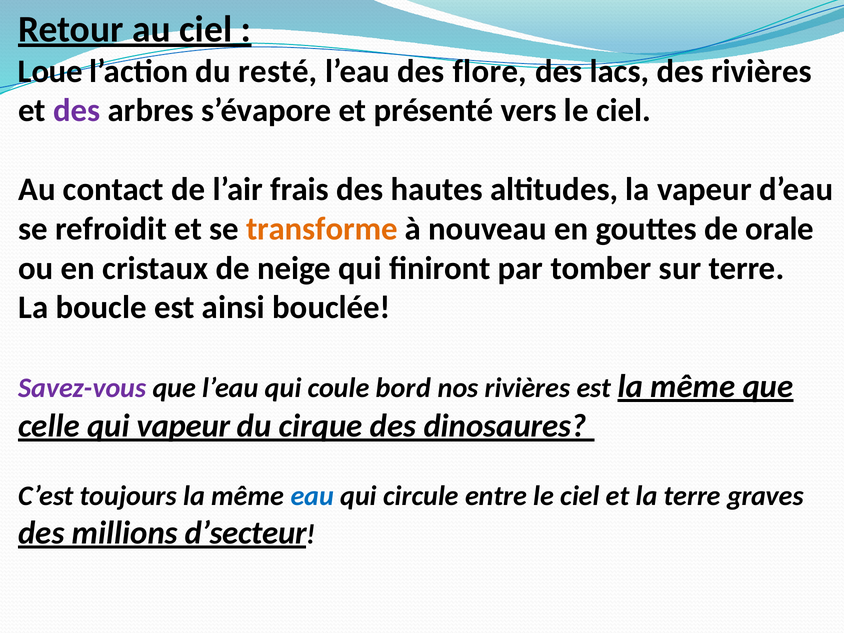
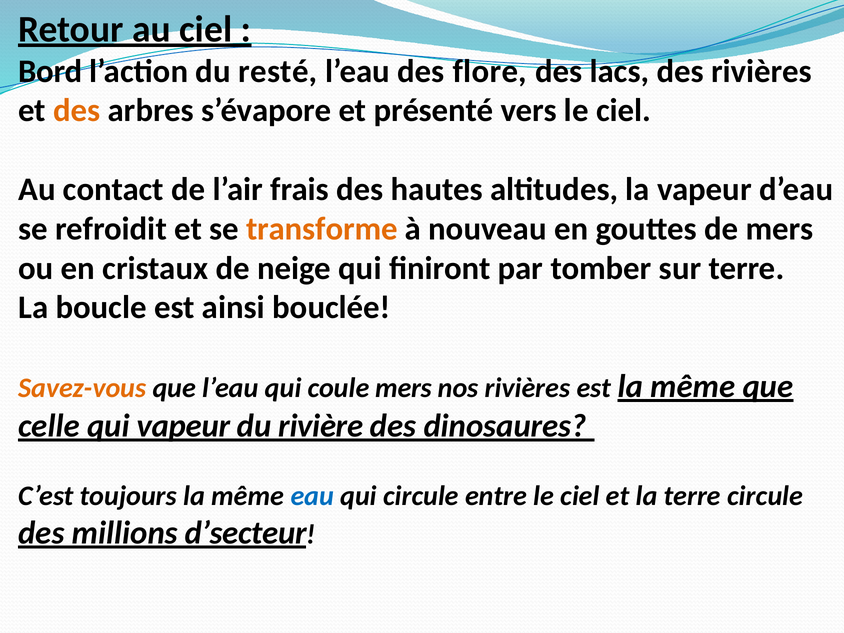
Loue: Loue -> Bord (50, 71)
des colour: purple -> orange (77, 111)
de orale: orale -> mers (779, 229)
Savez-vous colour: purple -> orange (82, 388)
coule bord: bord -> mers (404, 388)
cirque: cirque -> rivière (321, 426)
terre graves: graves -> circule (765, 496)
